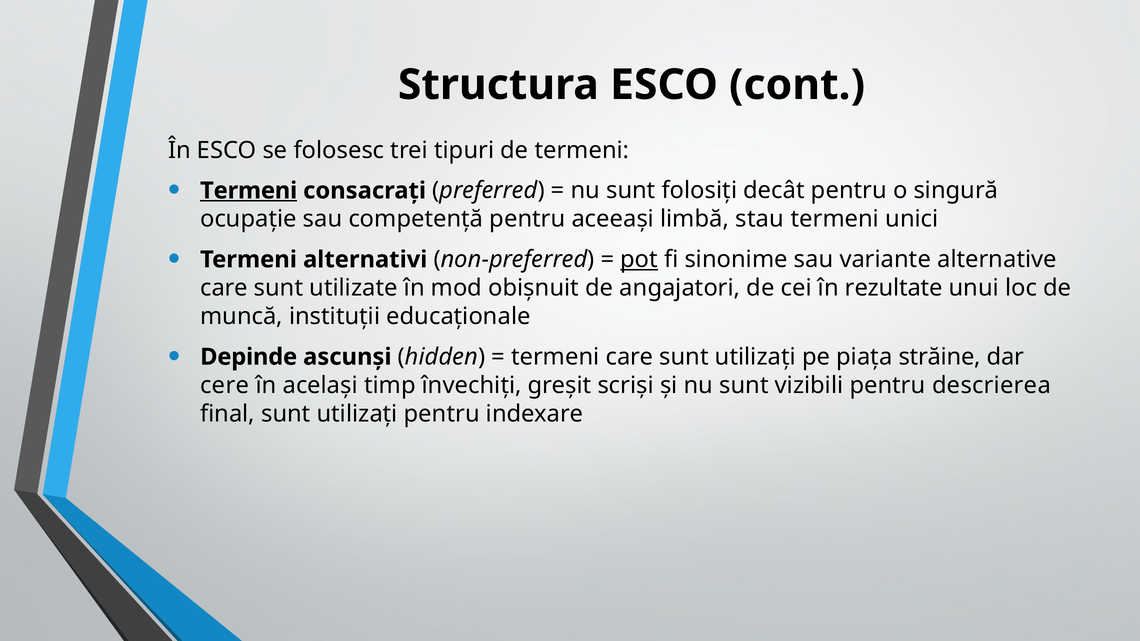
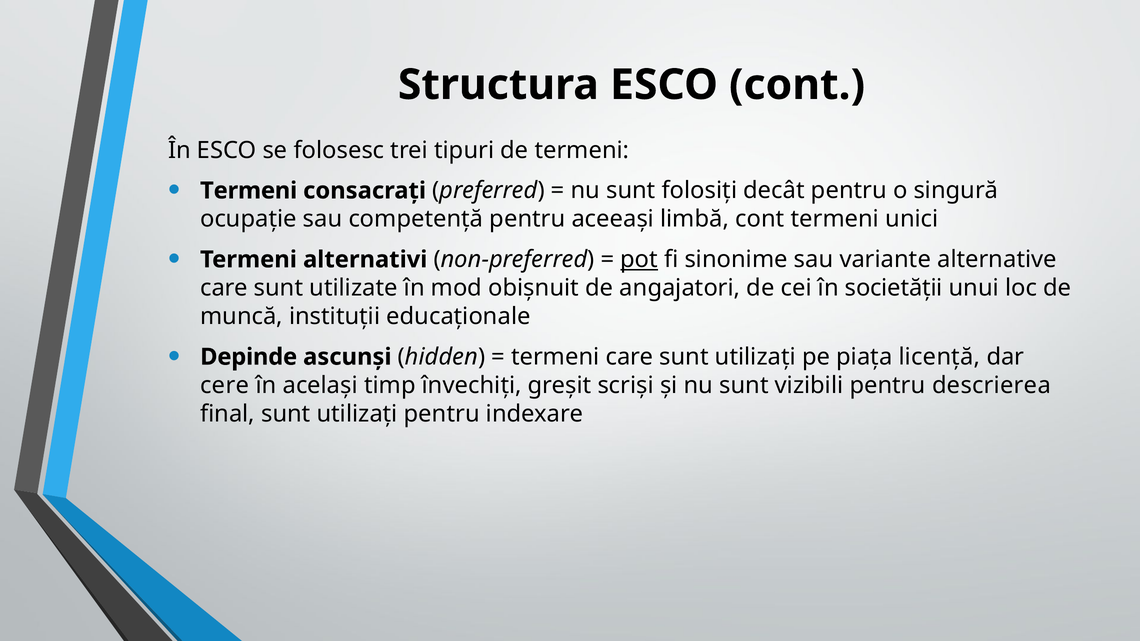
Termeni underline: present -> none (249, 191)
limbă stau: stau -> cont (760, 219)
rezultate: rezultate -> societății (894, 288)
străine: străine -> licență (939, 357)
